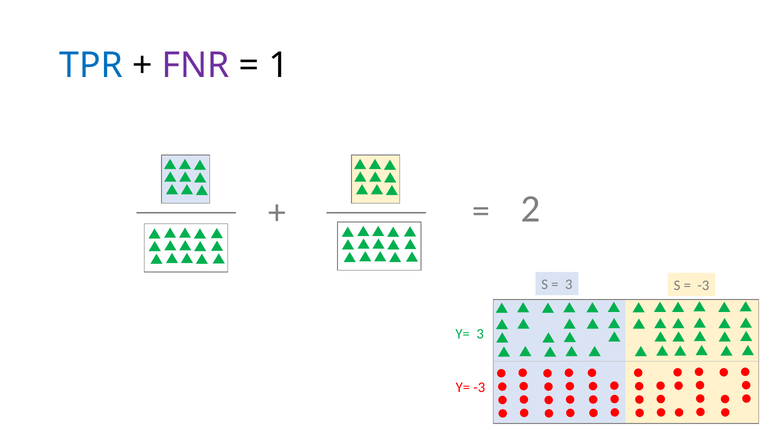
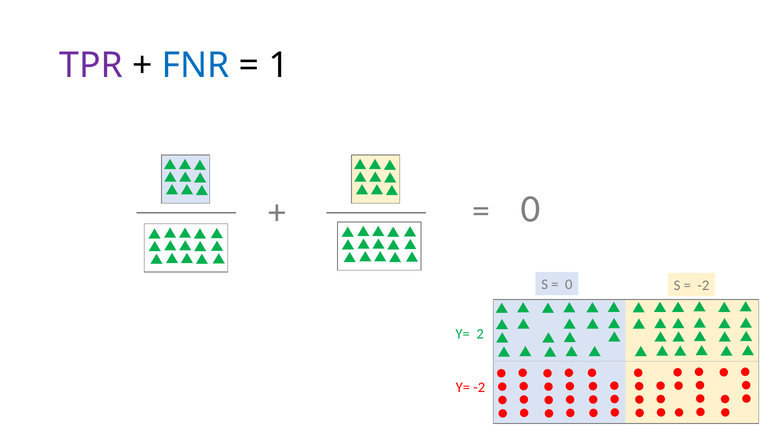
TPR colour: blue -> purple (91, 65)
FNR colour: purple -> blue (196, 65)
2: 2 -> 0 (531, 209)
3: 3 -> 0 (569, 284)
-3: -3 -> -2 (703, 285)
Y= 3: 3 -> 2 (480, 334)
Y= -3: -3 -> -2 (479, 387)
